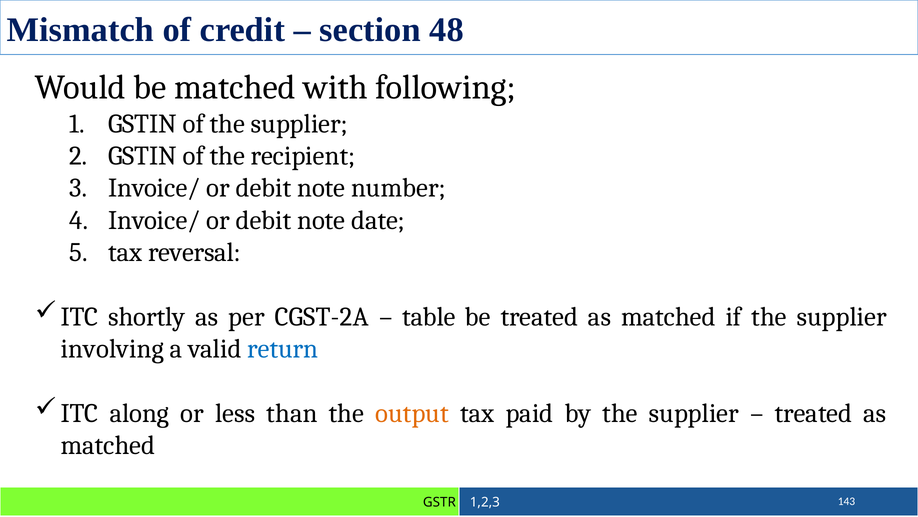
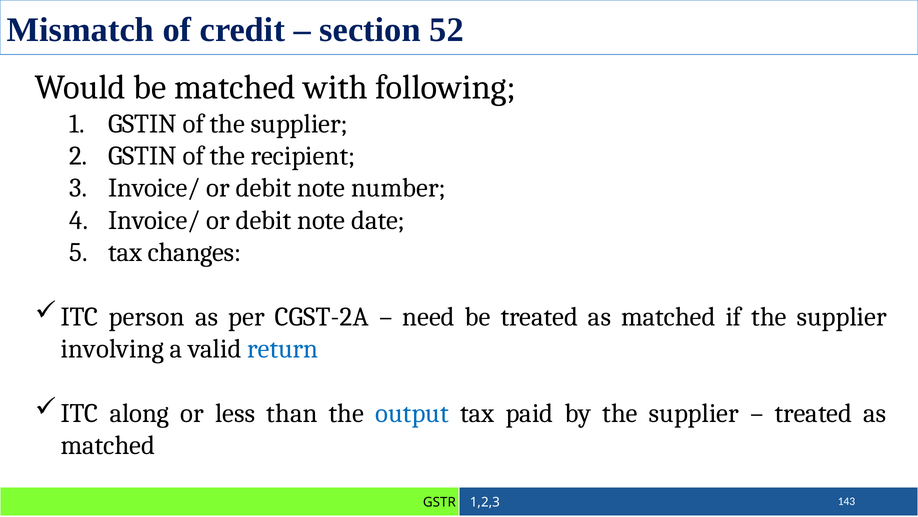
48: 48 -> 52 (447, 30)
reversal: reversal -> changes (194, 252)
shortly: shortly -> person (147, 316)
table: table -> need (429, 316)
output colour: orange -> blue (412, 413)
